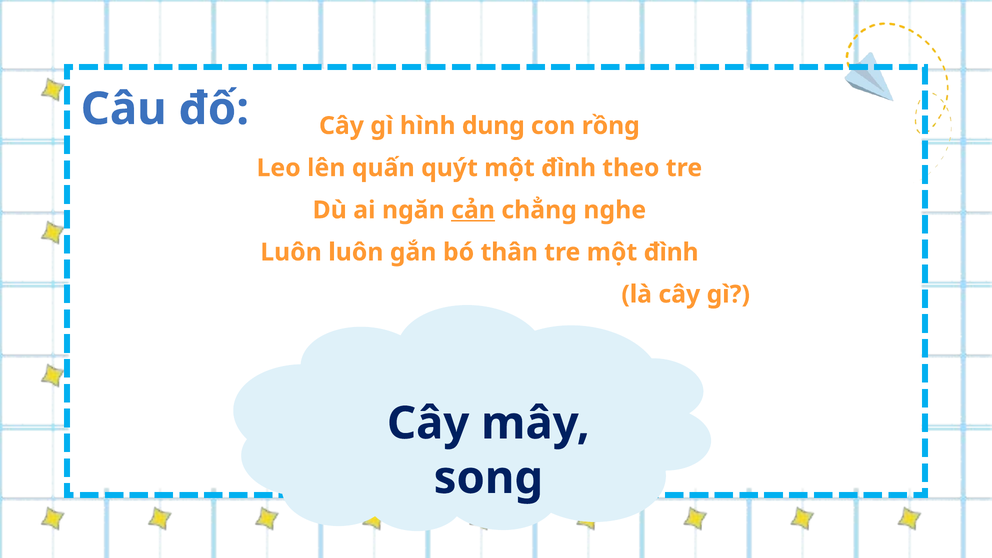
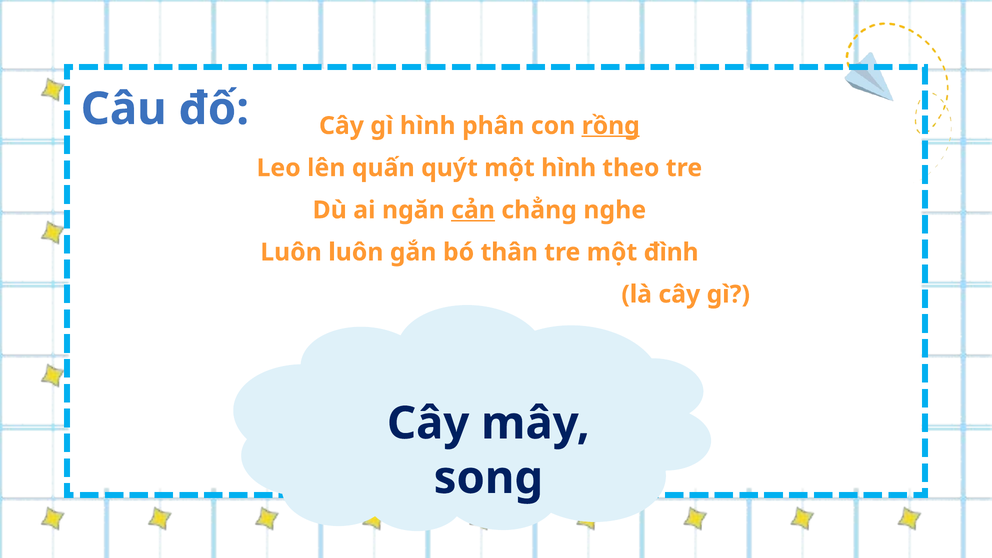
dụng: dụng -> phân (493, 126)
rồng underline: none -> present (611, 126)
đình: đình -> hình (569, 168)
